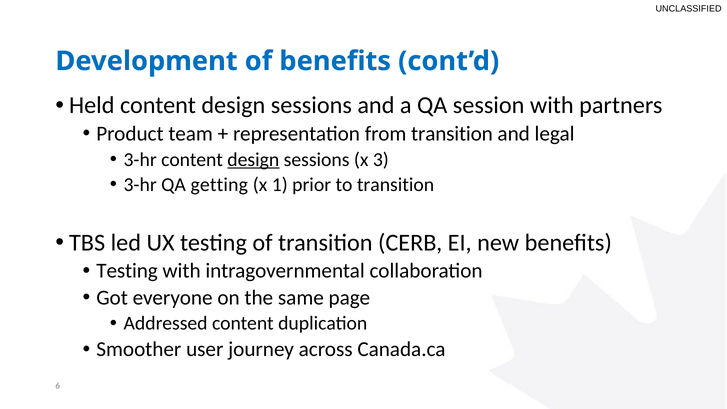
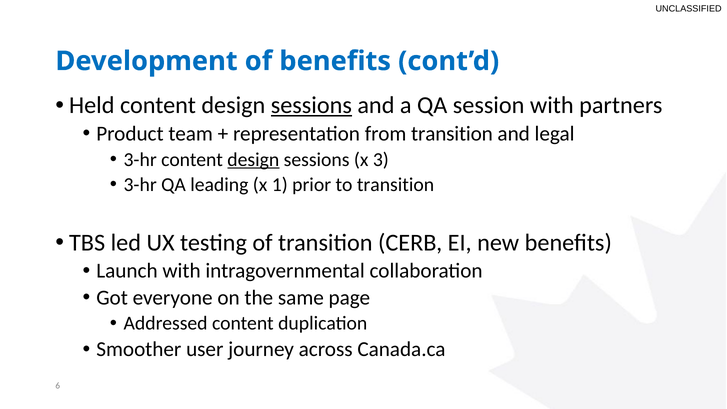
sessions underline: none -> present (311, 105)
getting: getting -> leading (219, 185)
Testing: Testing -> Launch (127, 271)
